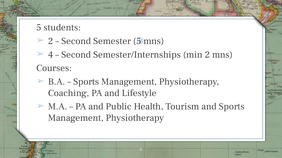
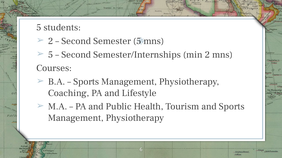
4: 4 -> 5 (51, 55)
